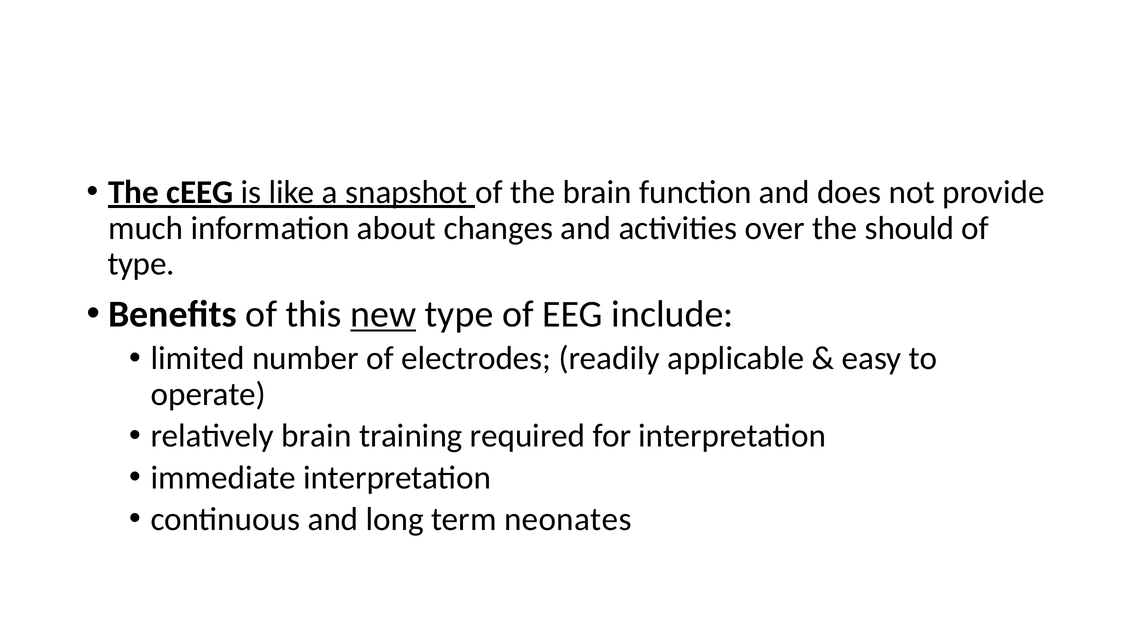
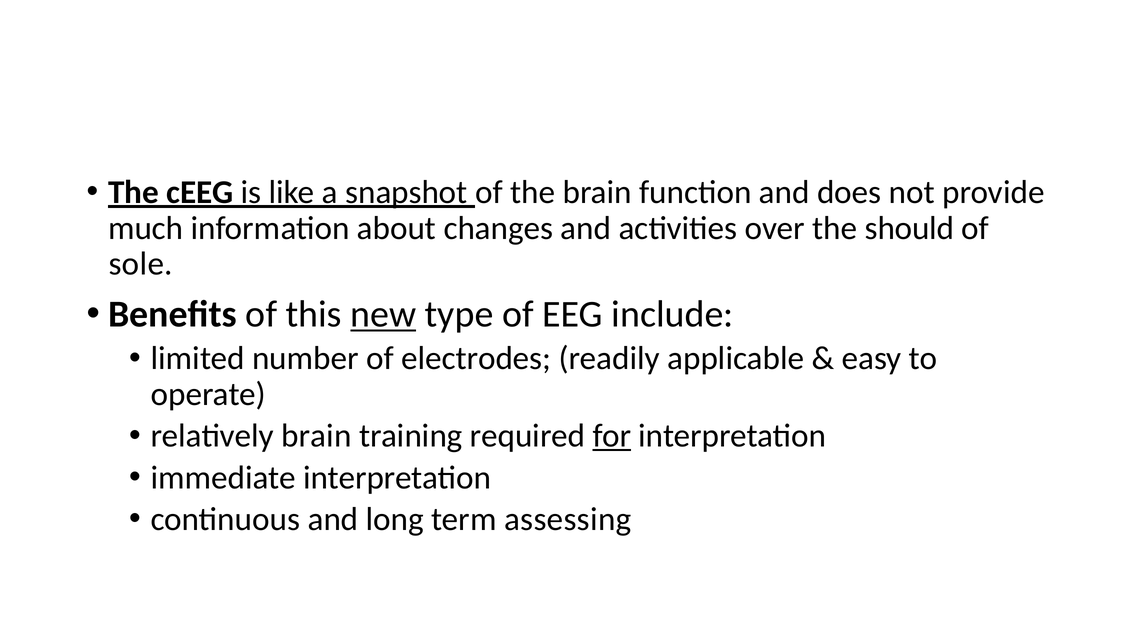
type: type -> sole (141, 264)
for underline: none -> present (612, 436)
neonates: neonates -> assessing (568, 519)
